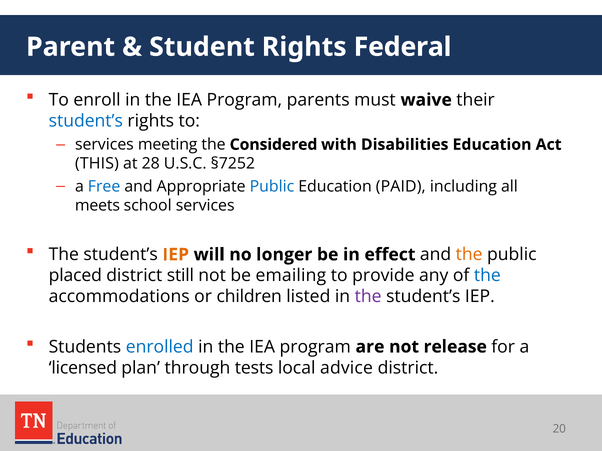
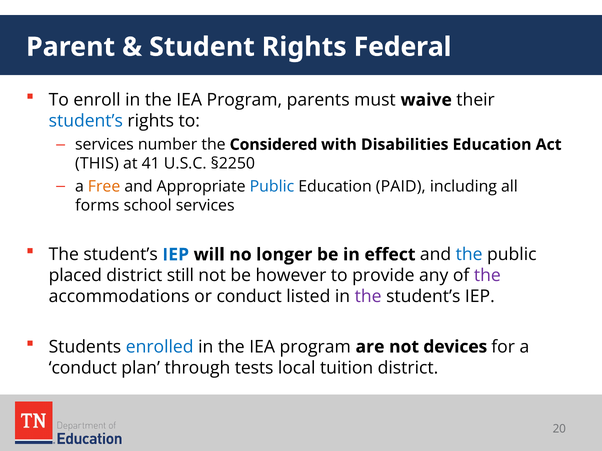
meeting: meeting -> number (168, 145)
28: 28 -> 41 (151, 164)
§7252: §7252 -> §2250 (233, 164)
Free colour: blue -> orange (104, 187)
meets: meets -> forms (97, 206)
IEP colour: orange -> blue (176, 255)
the colour: orange -> blue (469, 255)
emailing: emailing -> however (291, 276)
the colour: blue -> purple (487, 276)
or children: children -> conduct (249, 297)
release: release -> devices (455, 347)
licensed: licensed -> conduct (83, 368)
advice: advice -> tuition (347, 368)
